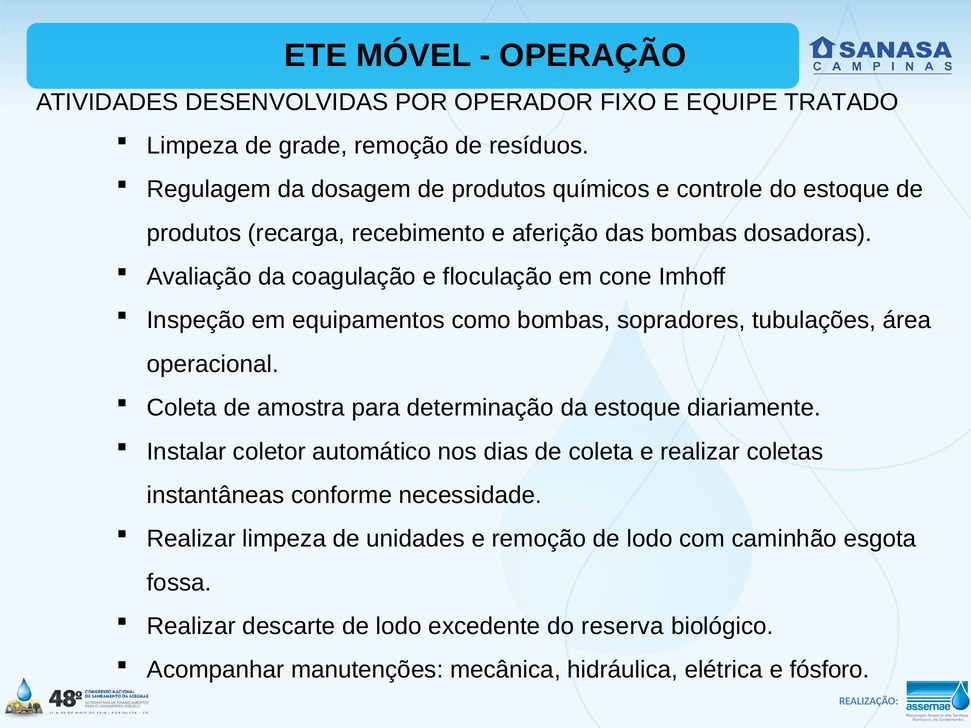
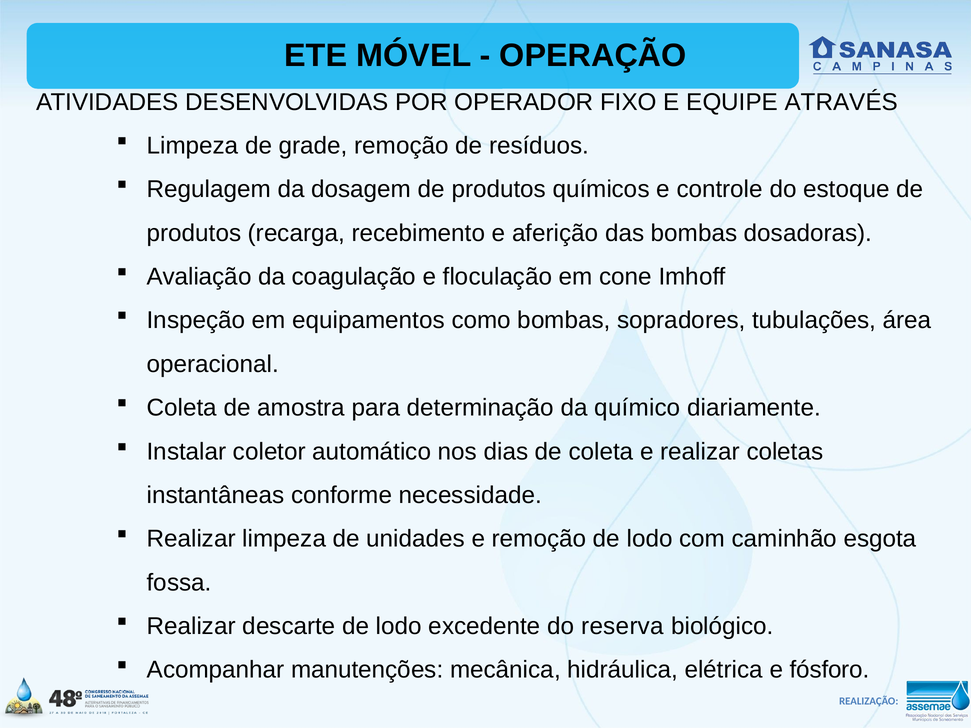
TRATADO: TRATADO -> ATRAVÉS (841, 102)
da estoque: estoque -> químico (637, 408)
